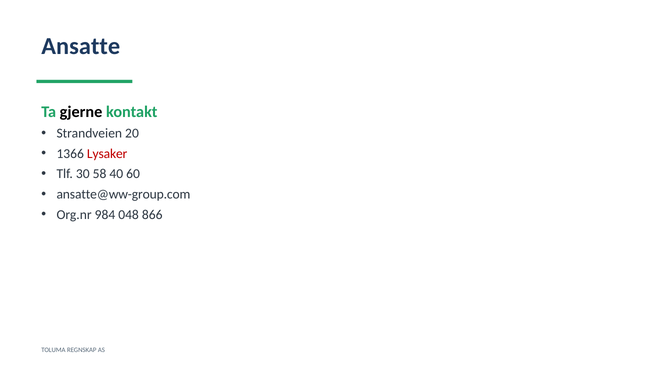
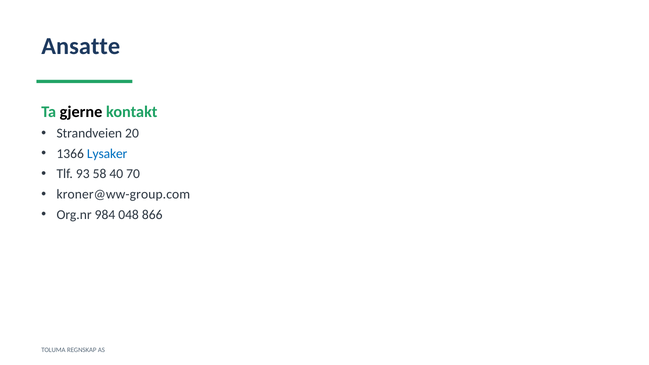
Lysaker colour: red -> blue (107, 154)
30: 30 -> 93 (83, 174)
60: 60 -> 70 (133, 174)
ansatte@ww-group.com: ansatte@ww-group.com -> kroner@ww-group.com (123, 194)
